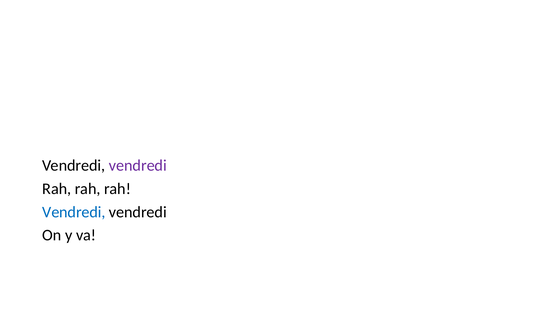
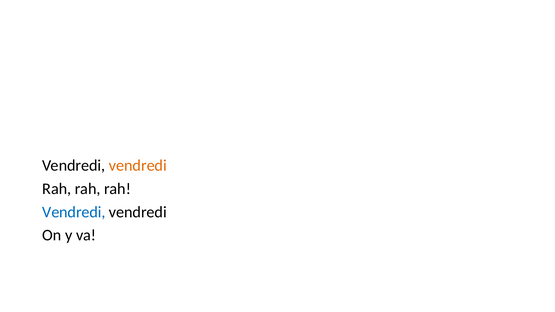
vendredi colour: purple -> orange (138, 166)
